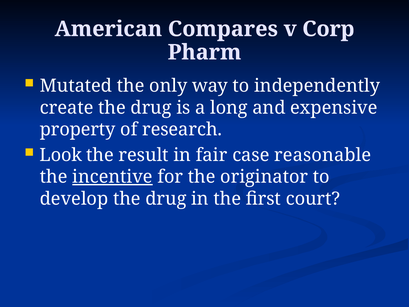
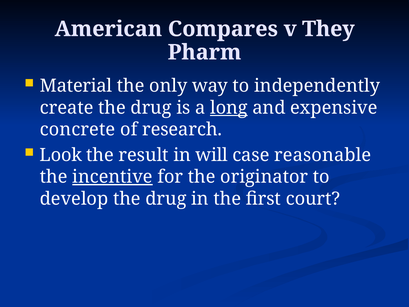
Corp: Corp -> They (328, 29)
Mutated: Mutated -> Material (76, 86)
long underline: none -> present (229, 108)
property: property -> concrete (78, 129)
fair: fair -> will (212, 155)
